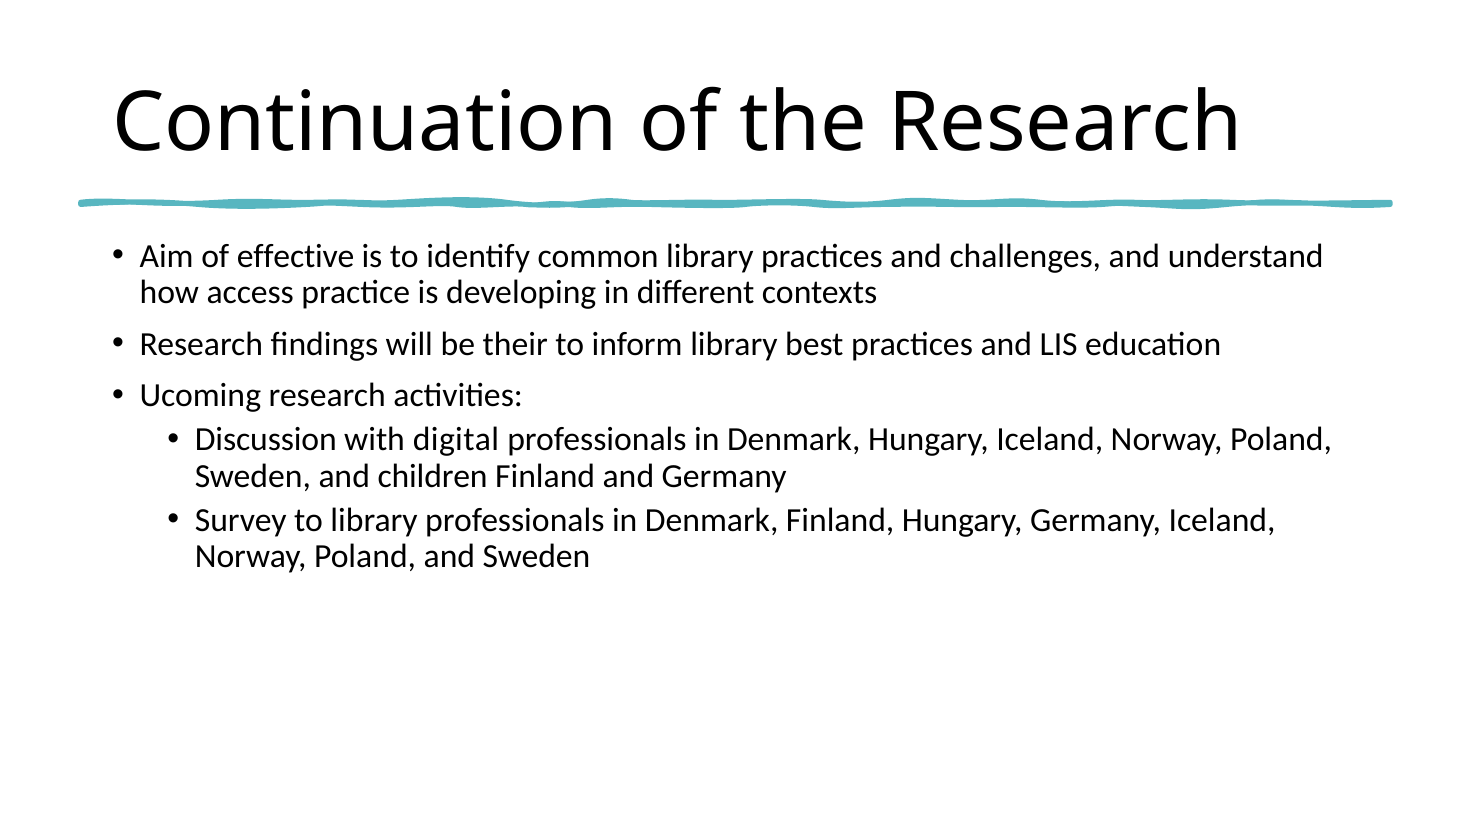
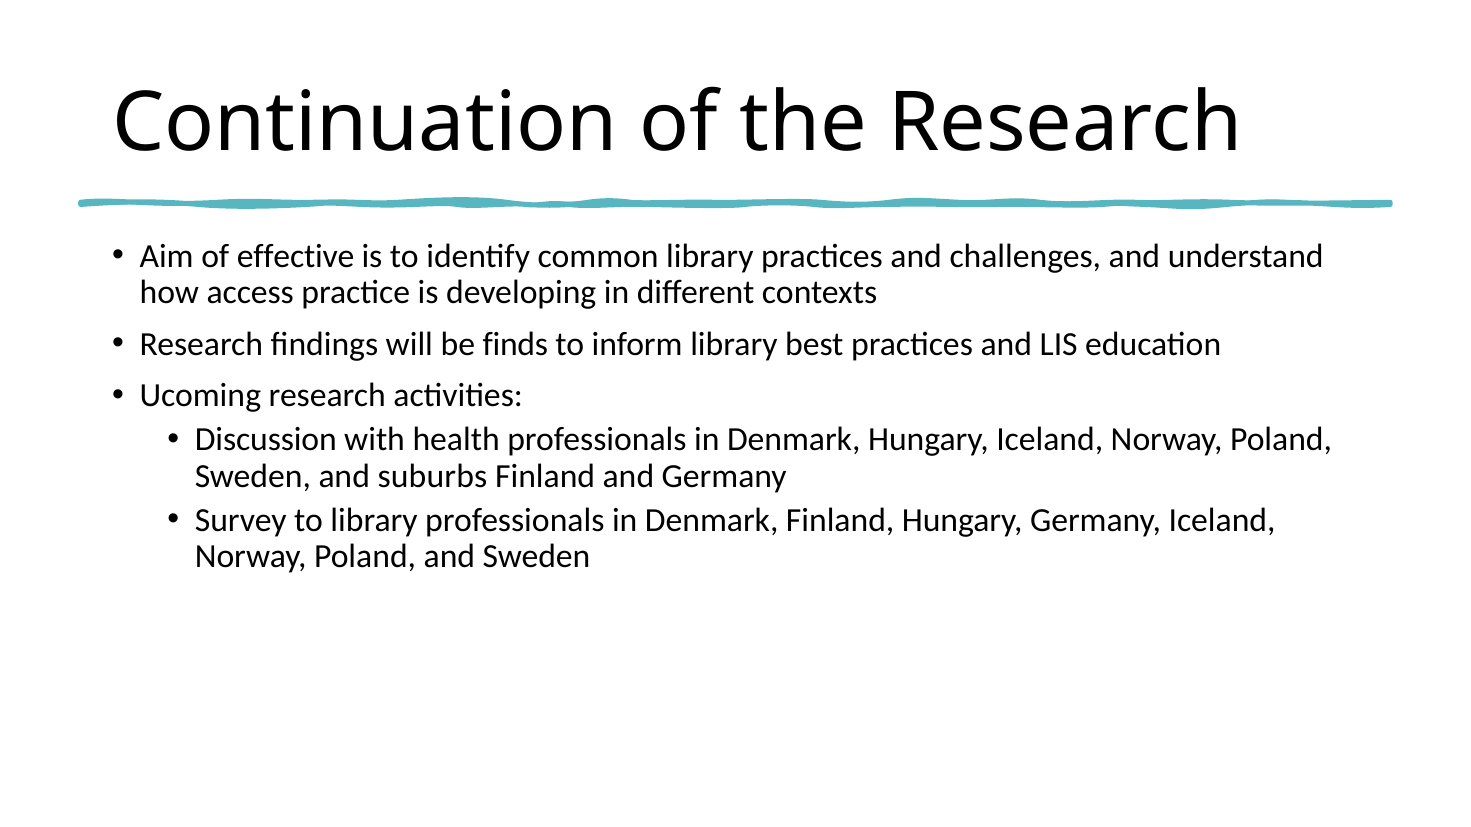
their: their -> finds (515, 344)
digital: digital -> health (456, 440)
children: children -> suburbs (432, 476)
